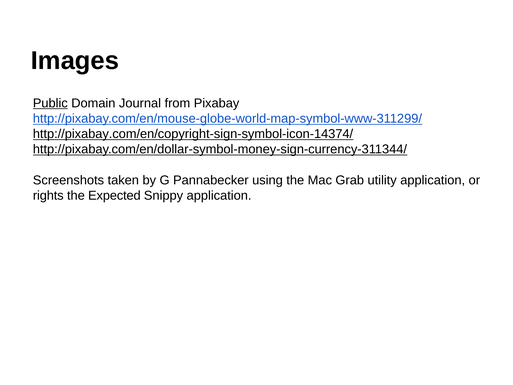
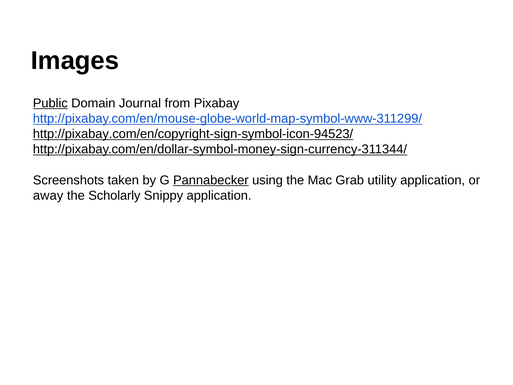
http://pixabay.com/en/copyright-sign-symbol-icon-14374/: http://pixabay.com/en/copyright-sign-symbol-icon-14374/ -> http://pixabay.com/en/copyright-sign-symbol-icon-94523/ (193, 134)
Pannabecker underline: none -> present (211, 180)
rights: rights -> away (48, 195)
Expected: Expected -> Scholarly (114, 195)
